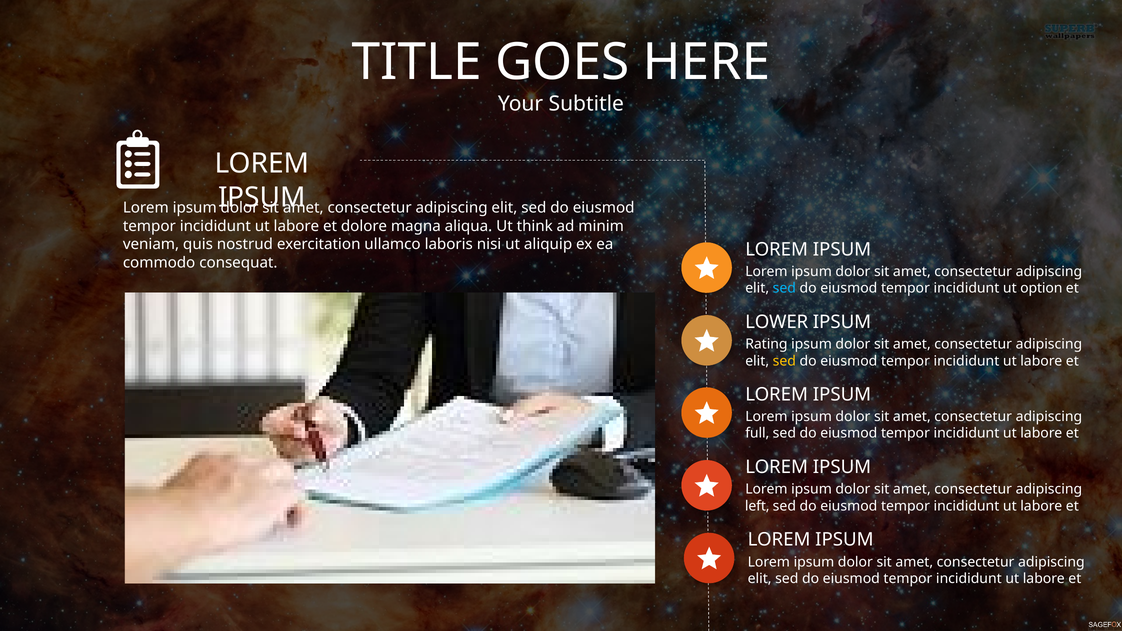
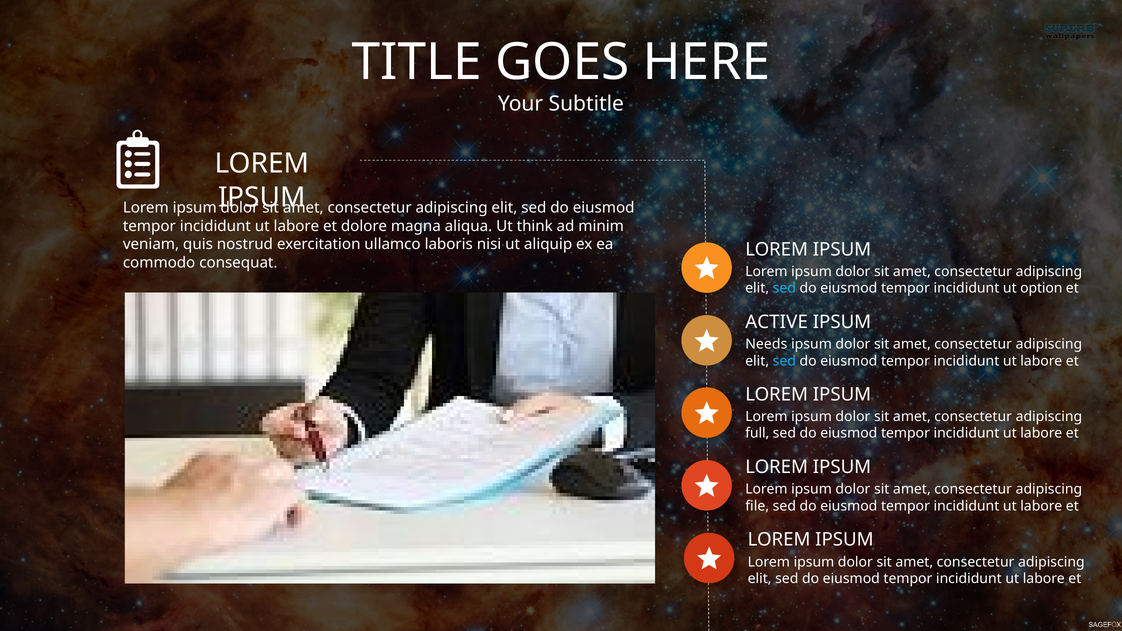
LOWER: LOWER -> ACTIVE (777, 322)
Rating: Rating -> Needs (766, 344)
sed colour: yellow -> light blue (784, 361)
left: left -> file (757, 506)
